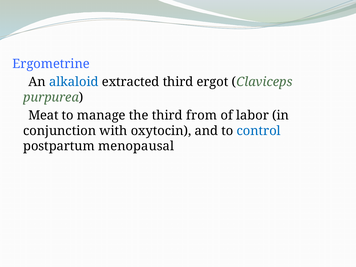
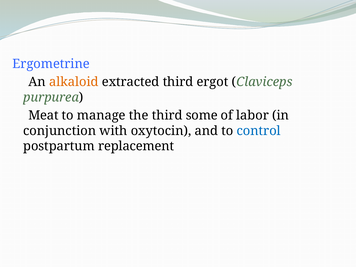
alkaloid colour: blue -> orange (74, 82)
from: from -> some (202, 115)
menopausal: menopausal -> replacement (136, 146)
